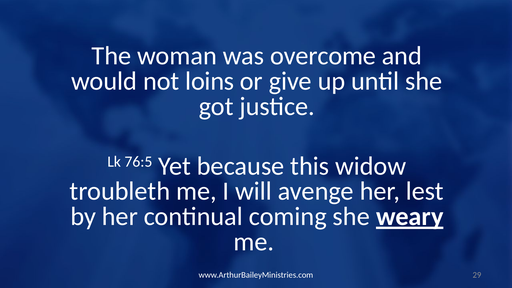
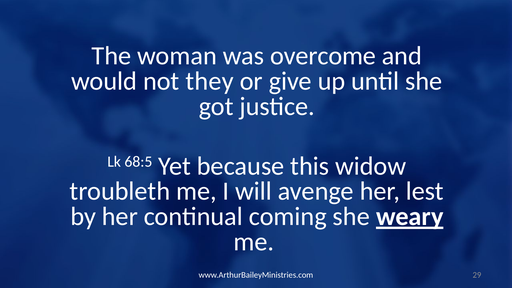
loins: loins -> they (209, 81)
76:5: 76:5 -> 68:5 (138, 162)
